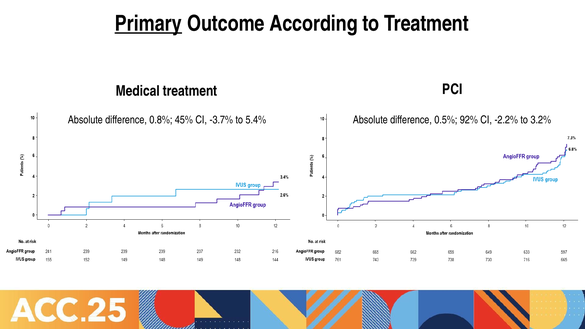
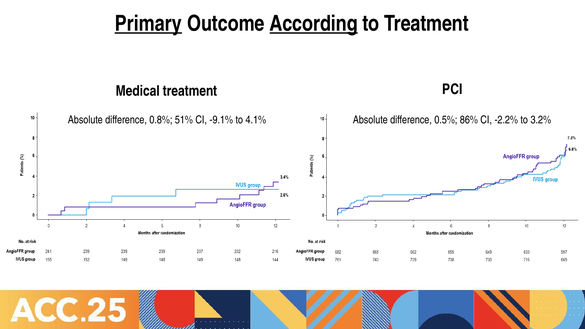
According underline: none -> present (314, 24)
45%: 45% -> 51% (184, 120)
-3.7%: -3.7% -> -9.1% (221, 120)
5.4%: 5.4% -> 4.1% (256, 120)
92%: 92% -> 86% (469, 120)
